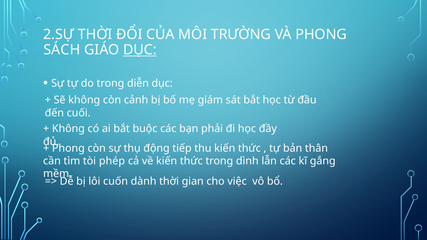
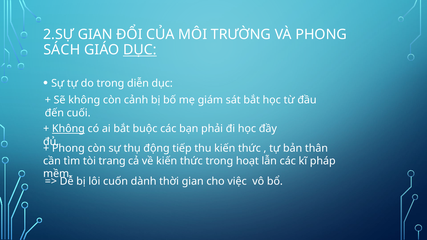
2.SỰ THỜI: THỜI -> GIAN (95, 34)
Không underline: none -> present (68, 129)
phép: phép -> trang (112, 161)
dình: dình -> hoạt (247, 161)
gắng: gắng -> pháp (323, 161)
